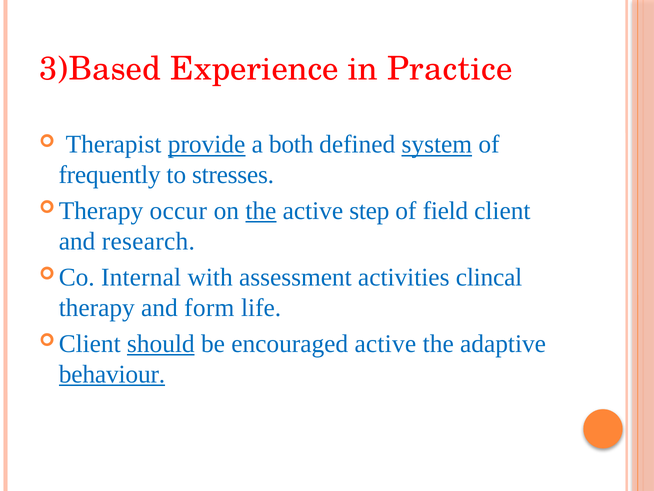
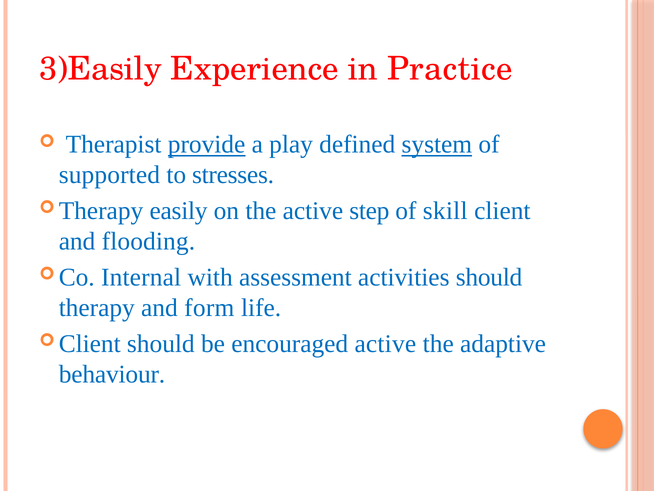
3)Based: 3)Based -> 3)Easily (100, 69)
both: both -> play (291, 144)
frequently: frequently -> supported (109, 175)
occur: occur -> easily (179, 211)
the underline: present -> none (261, 211)
field: field -> skill (445, 211)
research: research -> flooding (148, 241)
activities clincal: clincal -> should (489, 277)
should underline: present -> none (161, 344)
behaviour underline: present -> none (112, 374)
